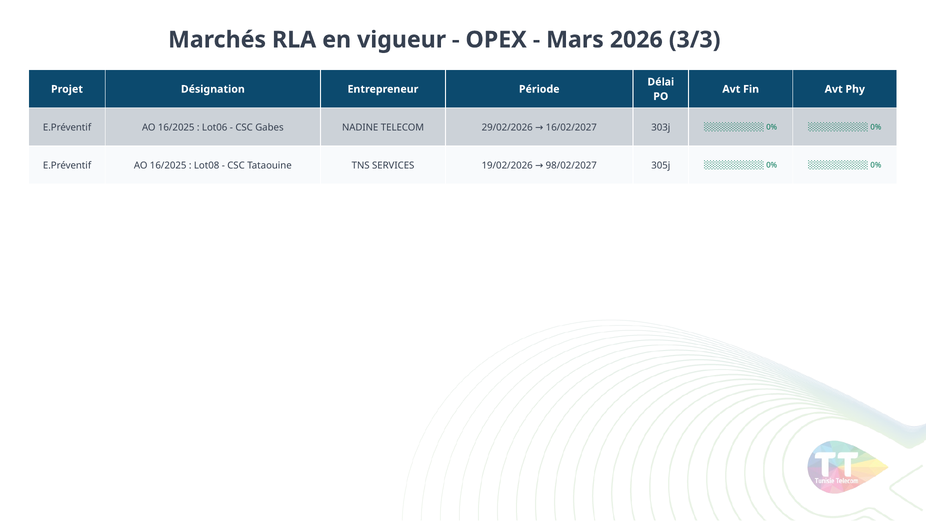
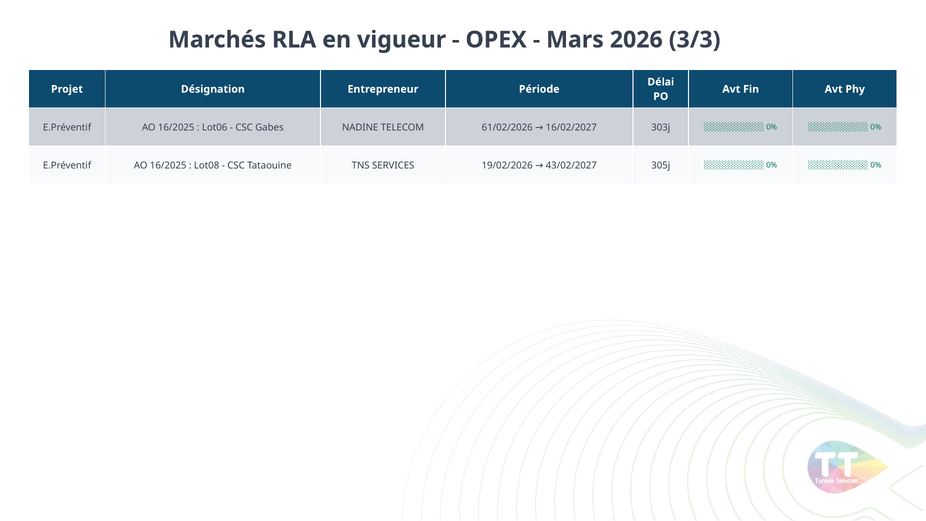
29/02/2026: 29/02/2026 -> 61/02/2026 (507, 127)
98/02/2027: 98/02/2027 -> 43/02/2027 (571, 166)
